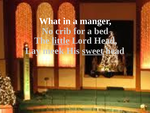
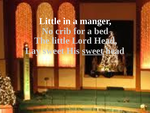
What: What -> Little (50, 21)
little underline: present -> none (61, 40)
Lay meek: meek -> sweet (53, 51)
